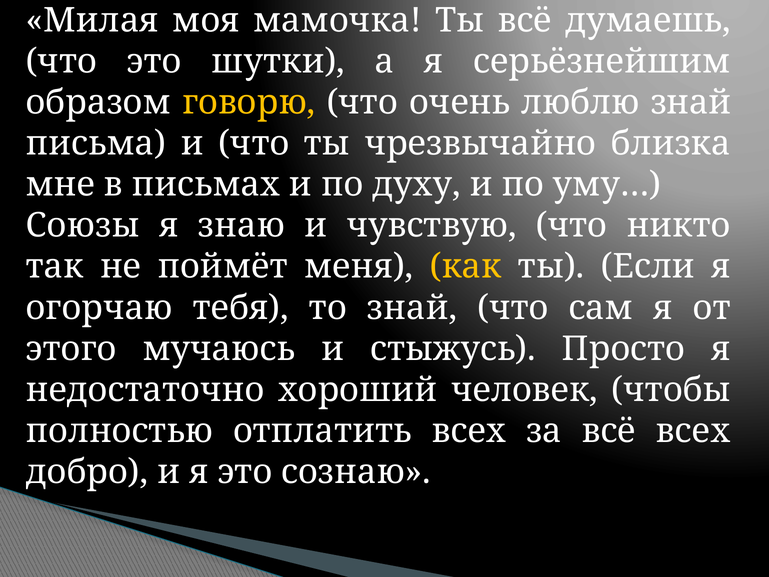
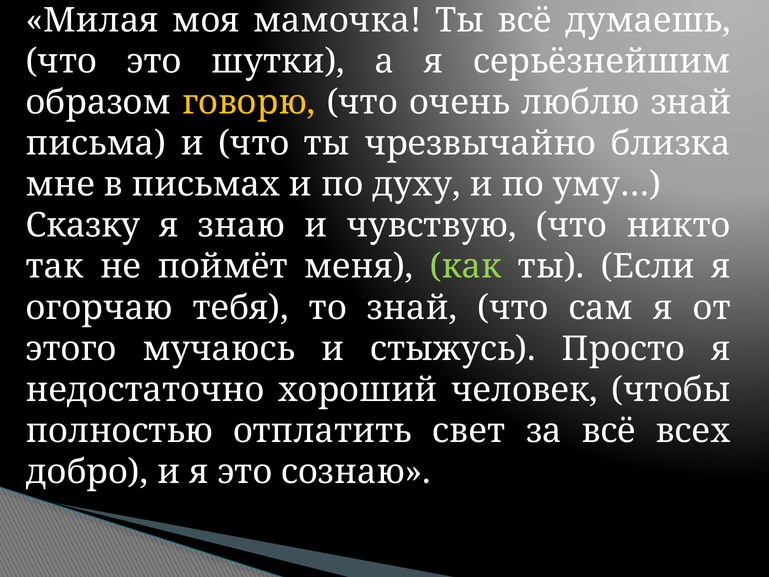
Союзы: Союзы -> Сказку (83, 226)
как colour: yellow -> light green (466, 267)
отплатить всех: всех -> свет (469, 431)
